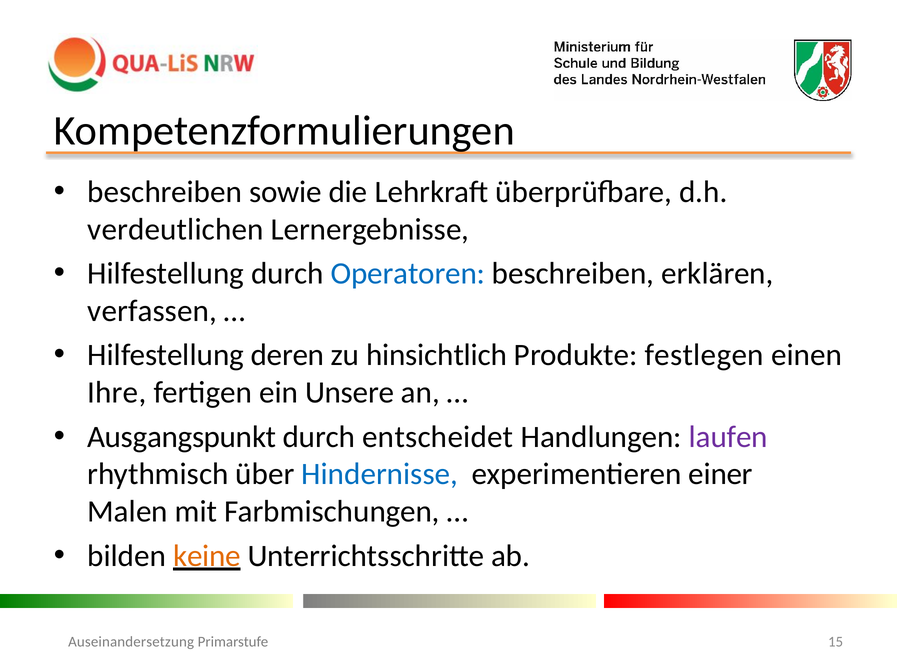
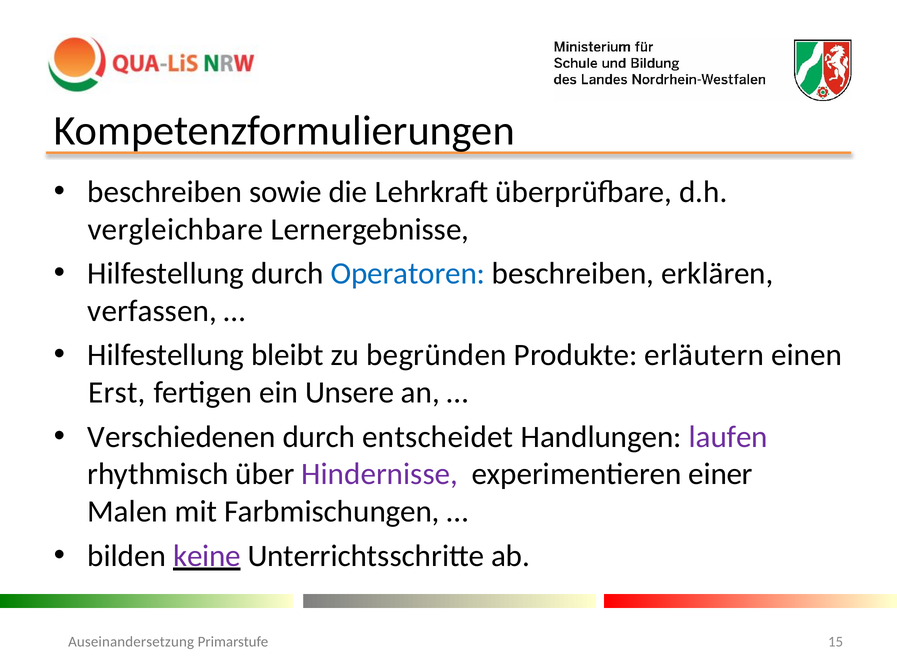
verdeutlichen: verdeutlichen -> vergleichbare (175, 230)
deren: deren -> bleibt (287, 356)
hinsichtlich: hinsichtlich -> begründen (436, 356)
festlegen: festlegen -> erläutern (704, 356)
Ihre: Ihre -> Erst (117, 393)
Ausgangspunkt: Ausgangspunkt -> Verschiedenen (182, 437)
Hindernisse colour: blue -> purple (380, 475)
keine colour: orange -> purple (207, 556)
